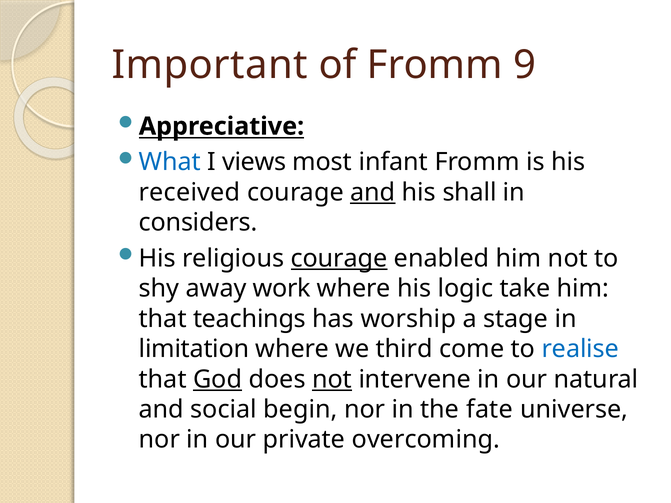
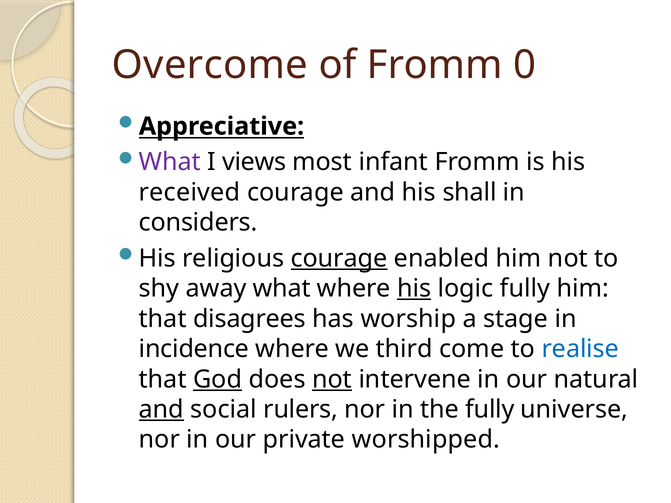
Important: Important -> Overcome (210, 65)
9: 9 -> 0 (524, 65)
What colour: blue -> purple (170, 162)
and underline: present -> none (373, 192)
away work: work -> what (282, 289)
his underline: none -> present (414, 289)
logic take: take -> fully (525, 289)
teachings: teachings -> disagrees (250, 319)
limitation: limitation -> incidence (194, 349)
and underline: none -> present (161, 410)
begin: begin -> rulers (301, 410)
the fate: fate -> fully (490, 410)
overcoming: overcoming -> worshipped (426, 440)
